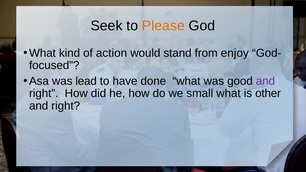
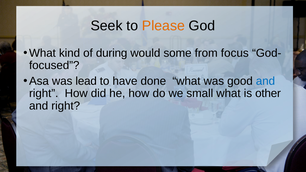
action: action -> during (112, 53)
stand: stand -> some (178, 53)
enjoy: enjoy -> focus (235, 53)
and colour: purple -> blue (265, 81)
